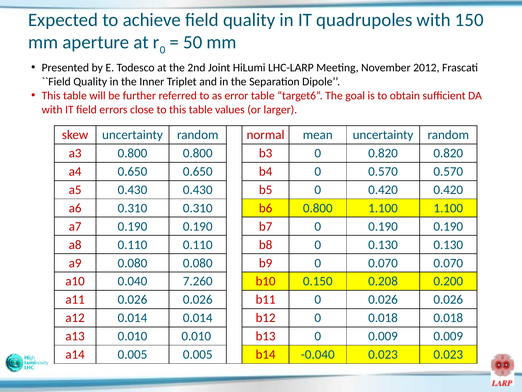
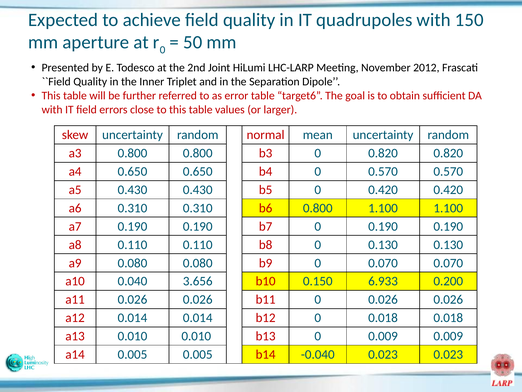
7.260: 7.260 -> 3.656 (198, 281)
0.208: 0.208 -> 6.933 (383, 281)
